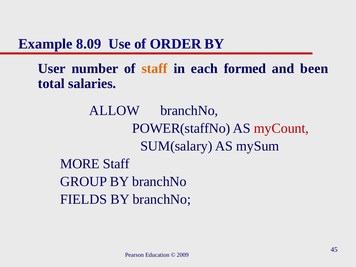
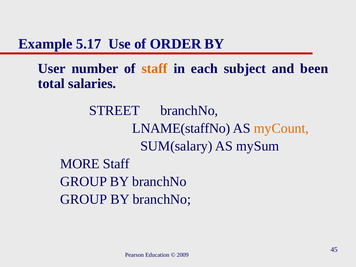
8.09: 8.09 -> 5.17 (89, 44)
formed: formed -> subject (245, 69)
ALLOW: ALLOW -> STREET (114, 111)
POWER(staffNo: POWER(staffNo -> LNAME(staffNo (181, 128)
myCount colour: red -> orange (281, 128)
FIELDS: FIELDS -> GROUP (84, 199)
